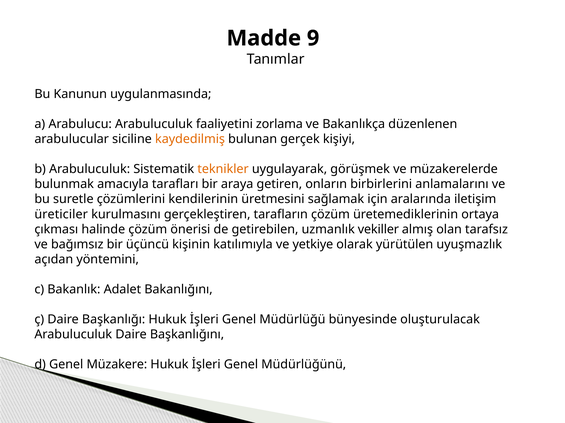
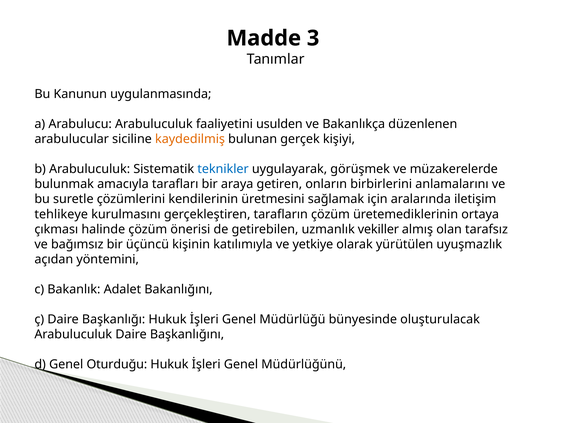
9: 9 -> 3 (313, 38)
zorlama: zorlama -> usulden (279, 124)
teknikler colour: orange -> blue (223, 169)
üreticiler: üreticiler -> tehlikeye (61, 215)
Müzakere: Müzakere -> Oturduğu (117, 365)
